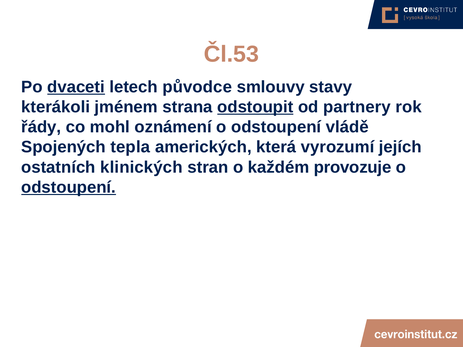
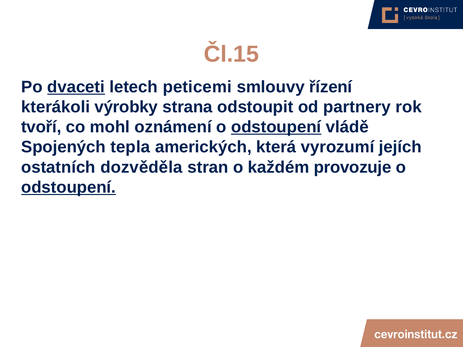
Čl.53: Čl.53 -> Čl.15 (231, 54)
původce: původce -> peticemi (197, 87)
stavy: stavy -> řízení (331, 87)
jménem: jménem -> výrobky (126, 107)
odstoupit underline: present -> none (255, 107)
řády: řády -> tvoří (41, 127)
odstoupení underline: none -> present (276, 127)
klinických: klinických -> dozvěděla (141, 167)
